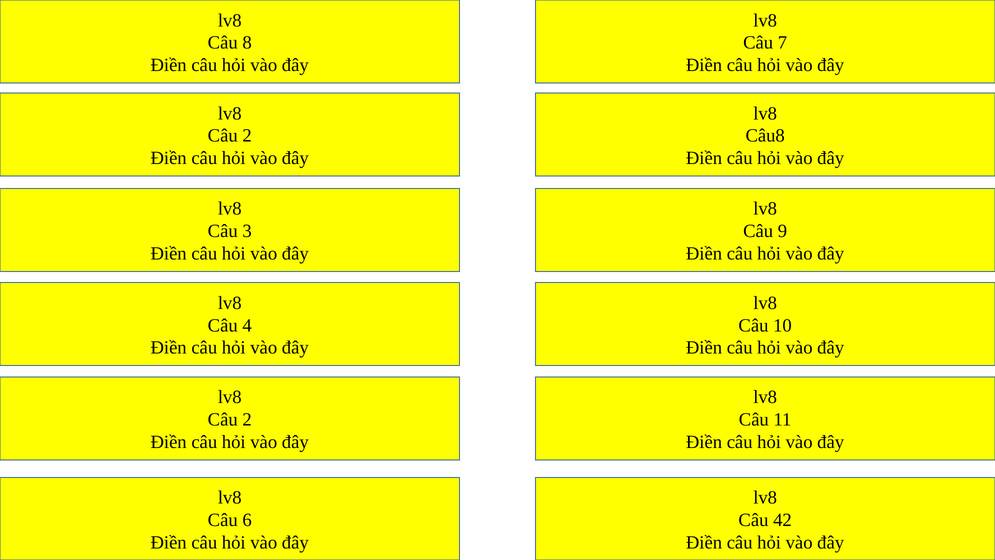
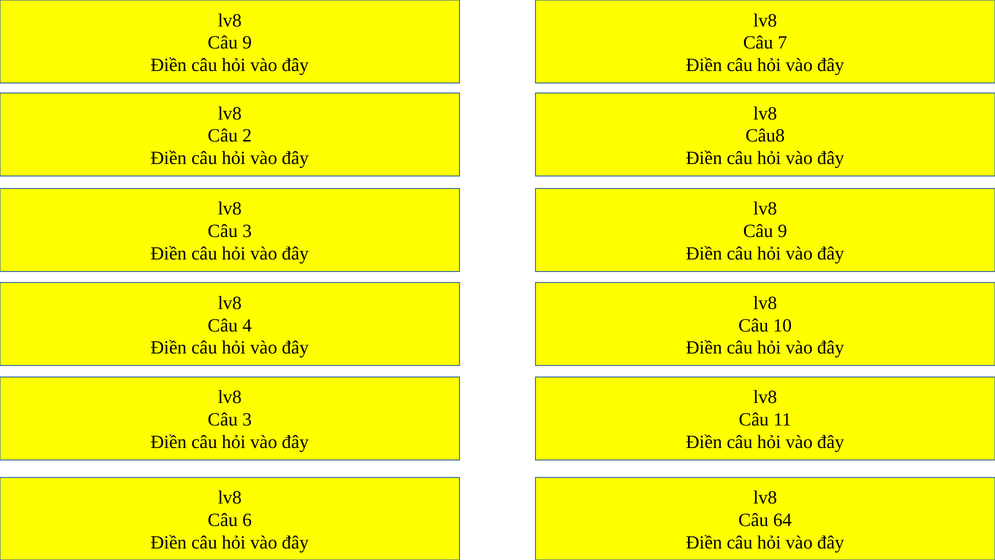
8: 8 -> 9 (247, 43)
2: 2 -> 3 (247, 419)
42: 42 -> 64 (782, 520)
